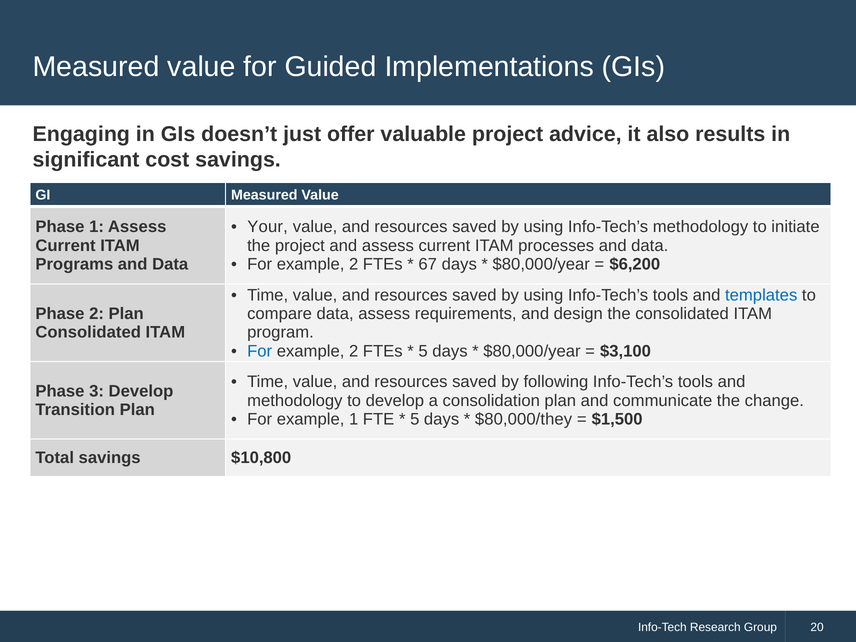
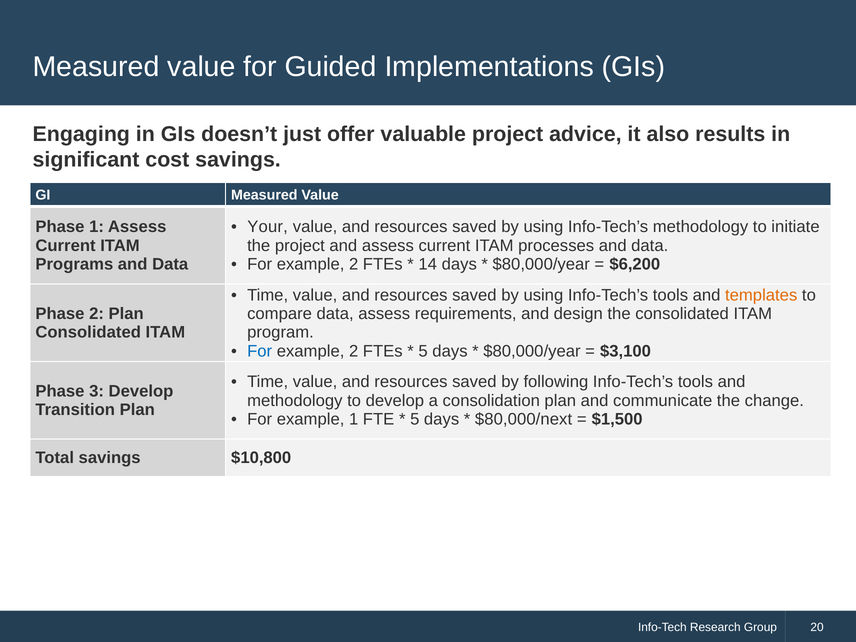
67: 67 -> 14 (428, 264)
templates colour: blue -> orange (761, 295)
$80,000/they: $80,000/they -> $80,000/next (524, 419)
